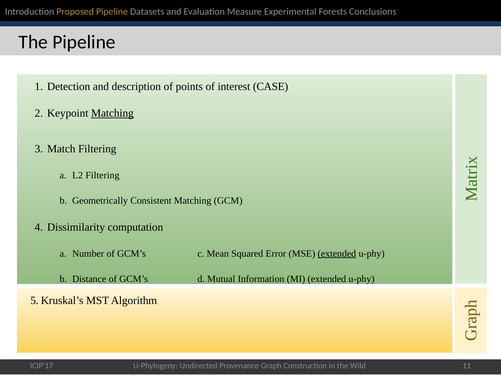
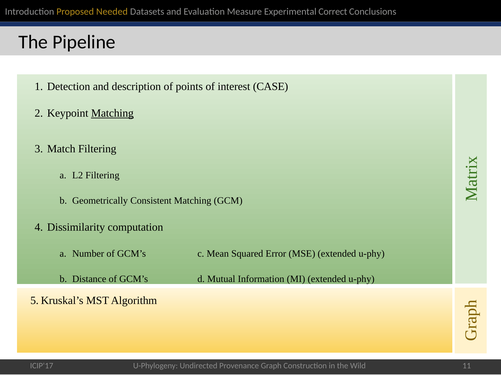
Proposed Pipeline: Pipeline -> Needed (112, 12)
Forests: Forests -> Correct (333, 12)
extended underline: present -> none (337, 254)
